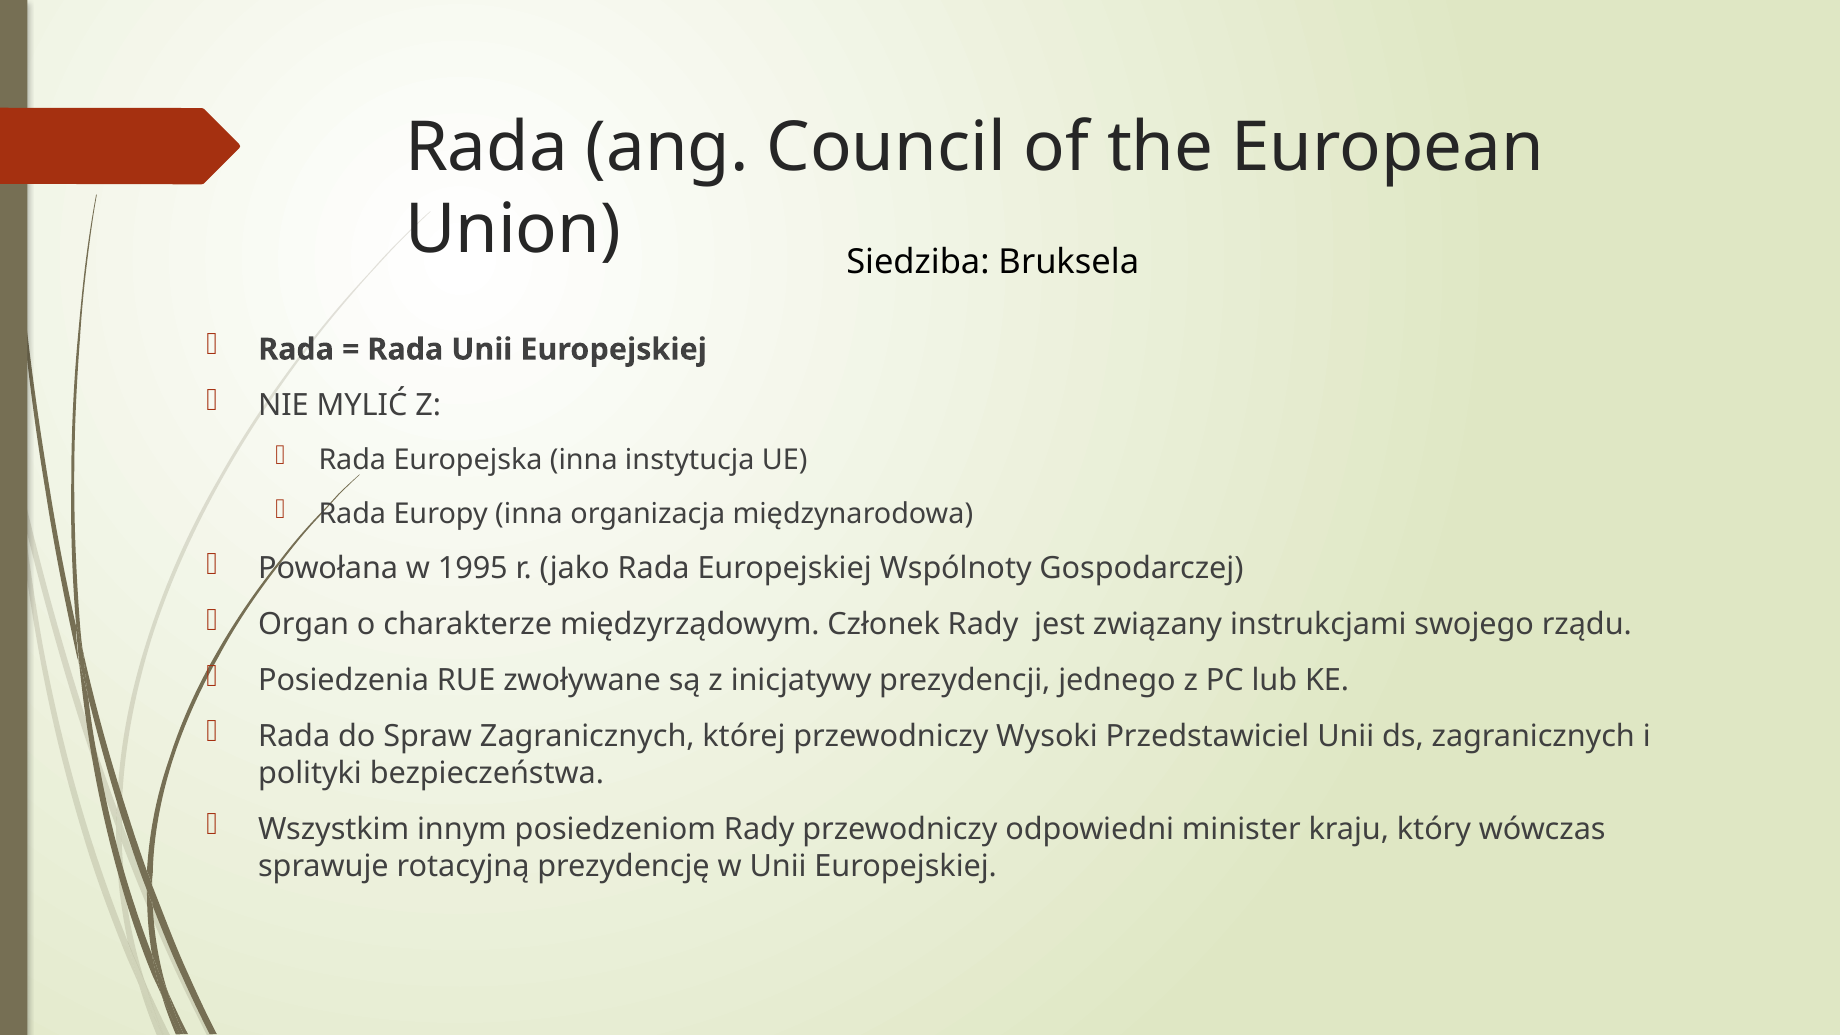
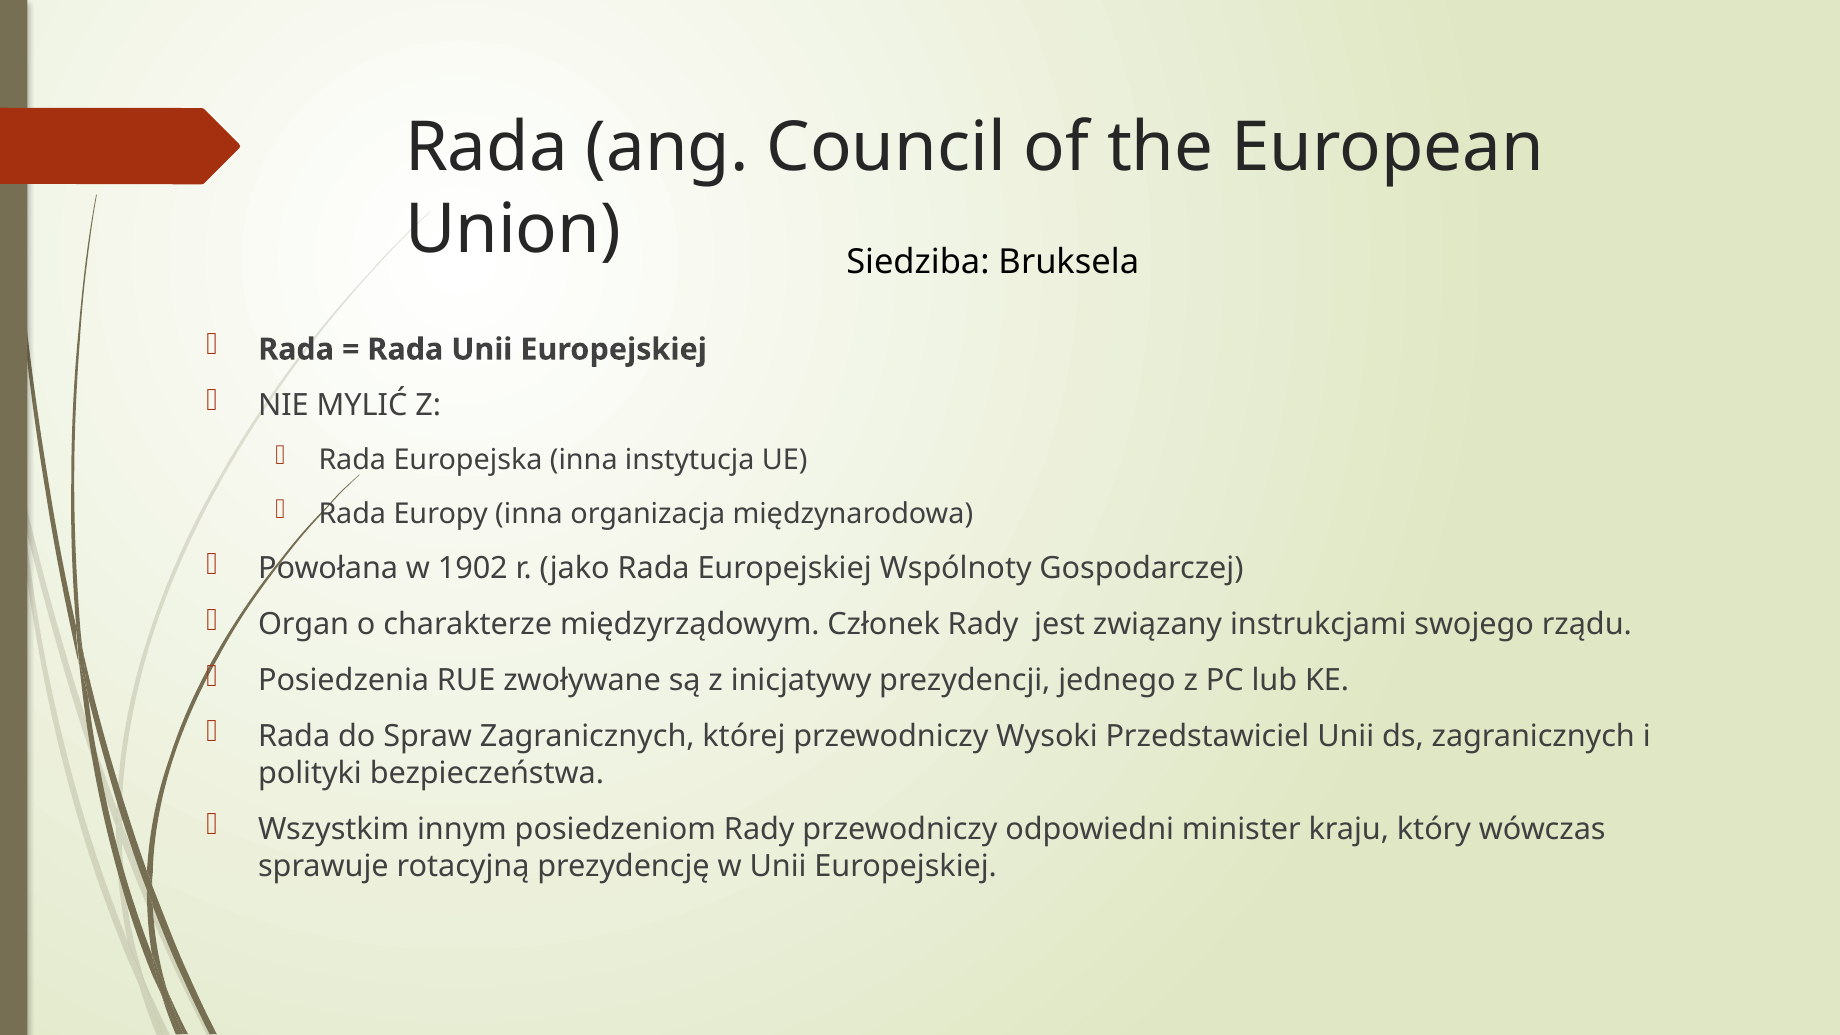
1995: 1995 -> 1902 (473, 569)
